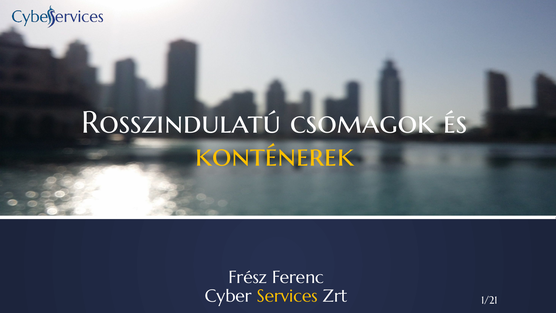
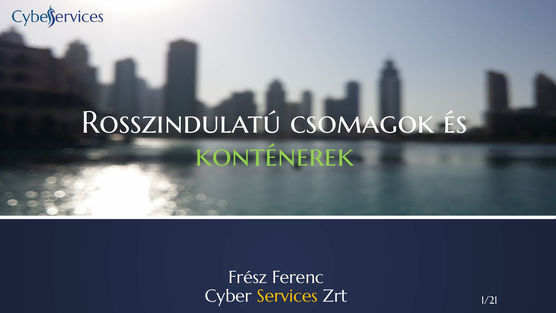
konténerek colour: yellow -> light green (275, 156)
